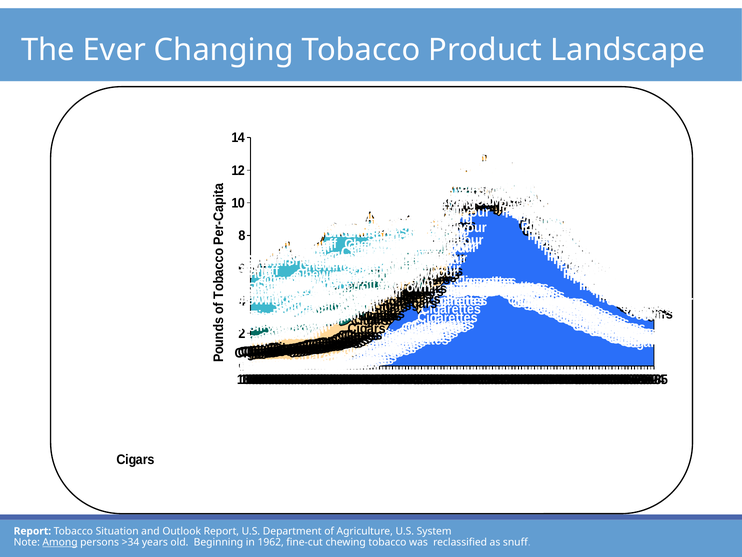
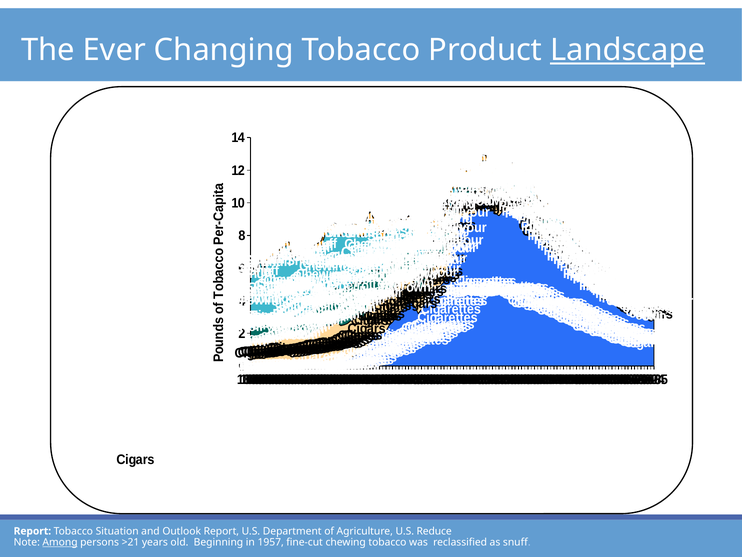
Landscape underline: none -> present (628, 50)
System: System -> Reduce (434, 531)
>34: >34 -> >21 (130, 542)
in 1962: 1962 -> 1957 (271, 542)
